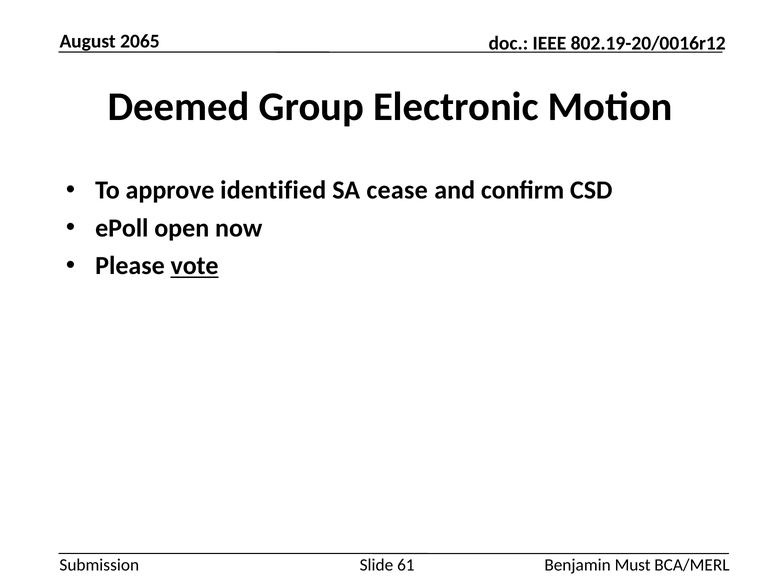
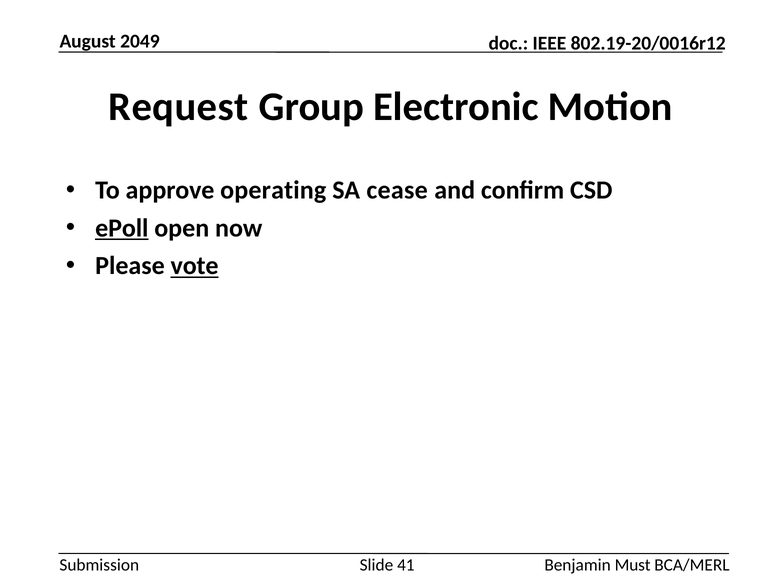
2065: 2065 -> 2049 (140, 41)
Deemed: Deemed -> Request (178, 107)
identified: identified -> operating (273, 190)
ePoll underline: none -> present (122, 228)
61: 61 -> 41 (406, 565)
